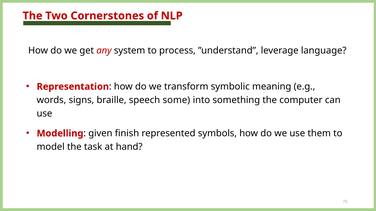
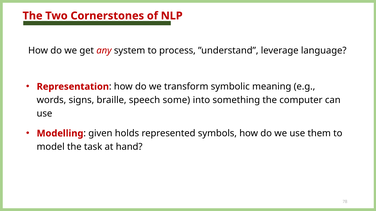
finish: finish -> holds (127, 134)
